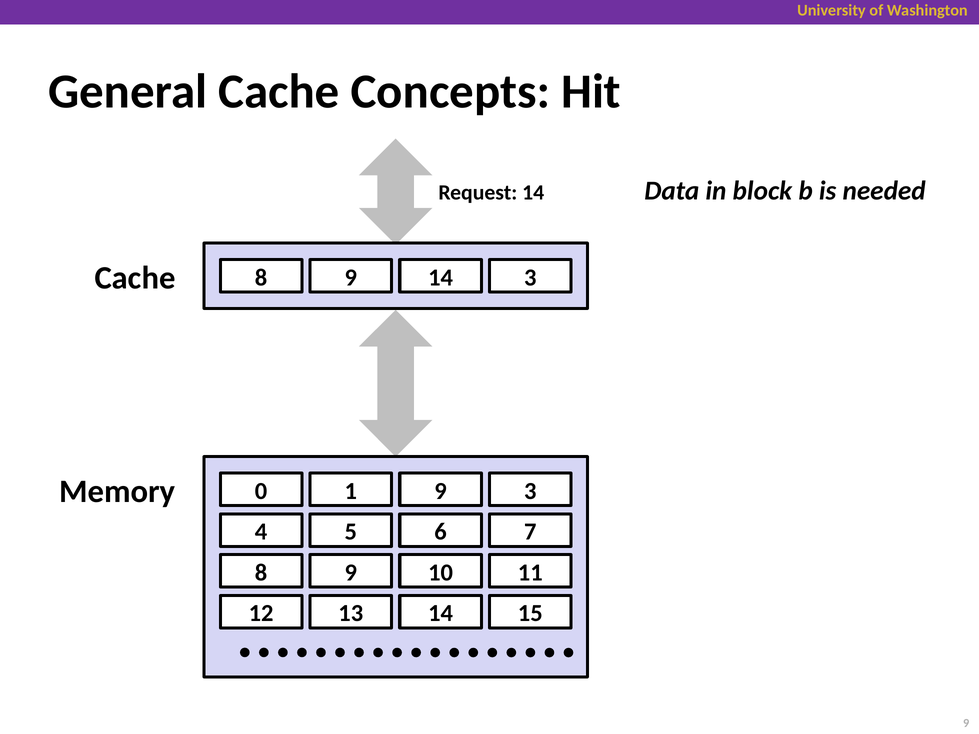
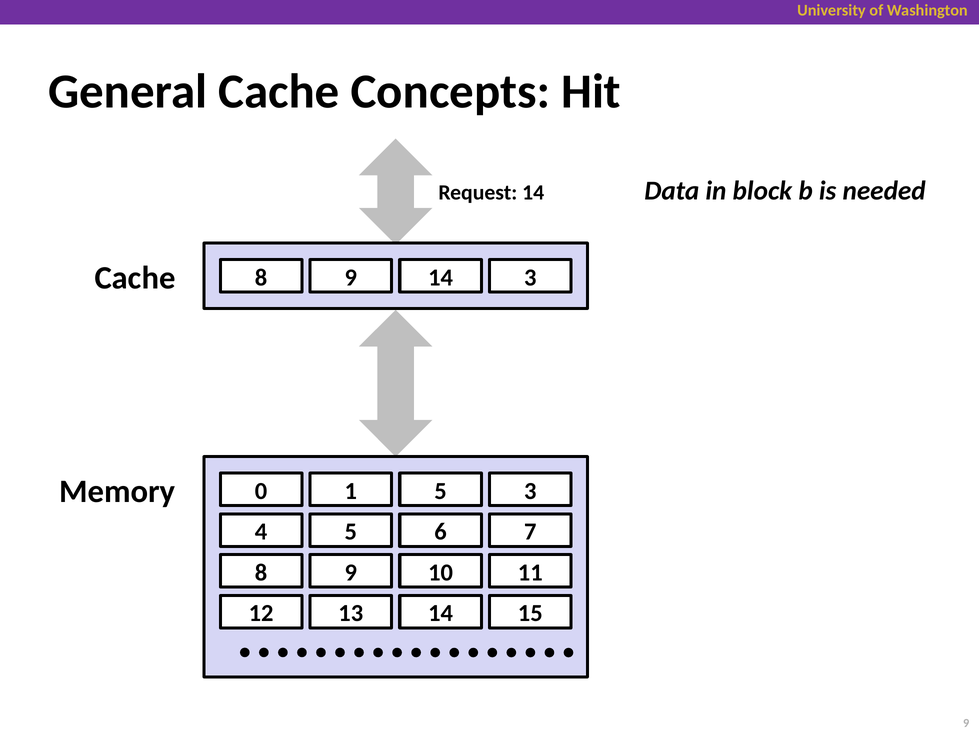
1 9: 9 -> 5 (441, 491)
